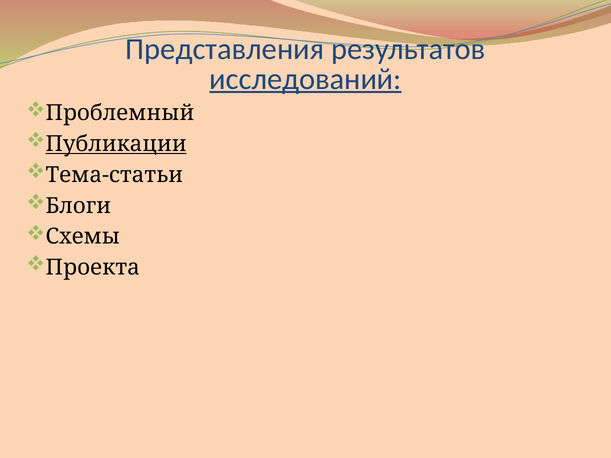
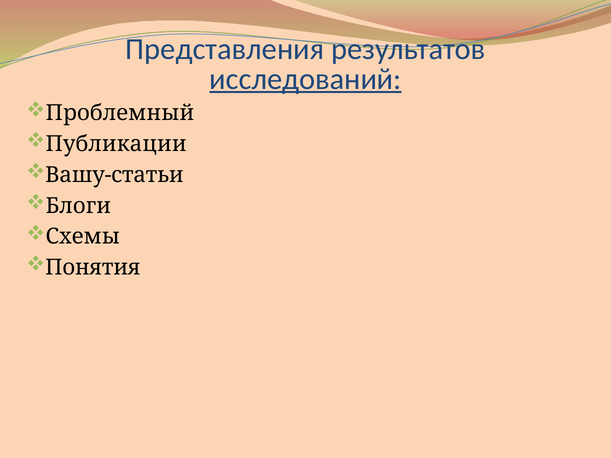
Публикации underline: present -> none (116, 144)
Тема-статьи: Тема-статьи -> Вашу-статьи (114, 175)
Проекта: Проекта -> Понятия (93, 268)
